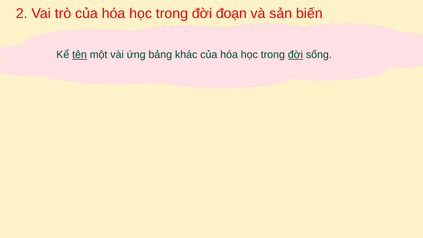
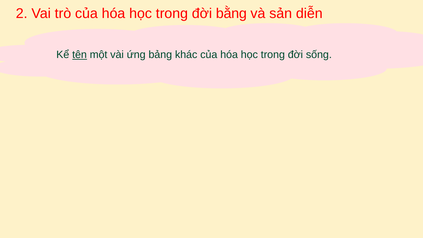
đoạn: đoạn -> bằng (231, 14)
biến: biến -> diễn (309, 14)
đời underline: present -> none (295, 55)
